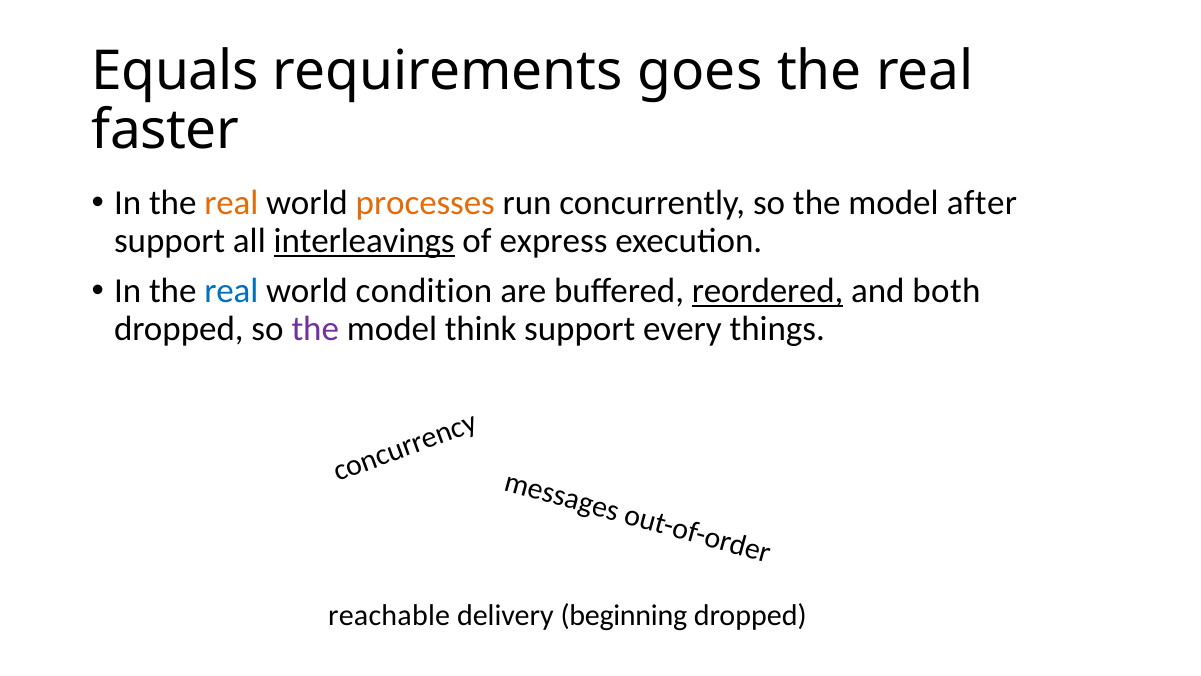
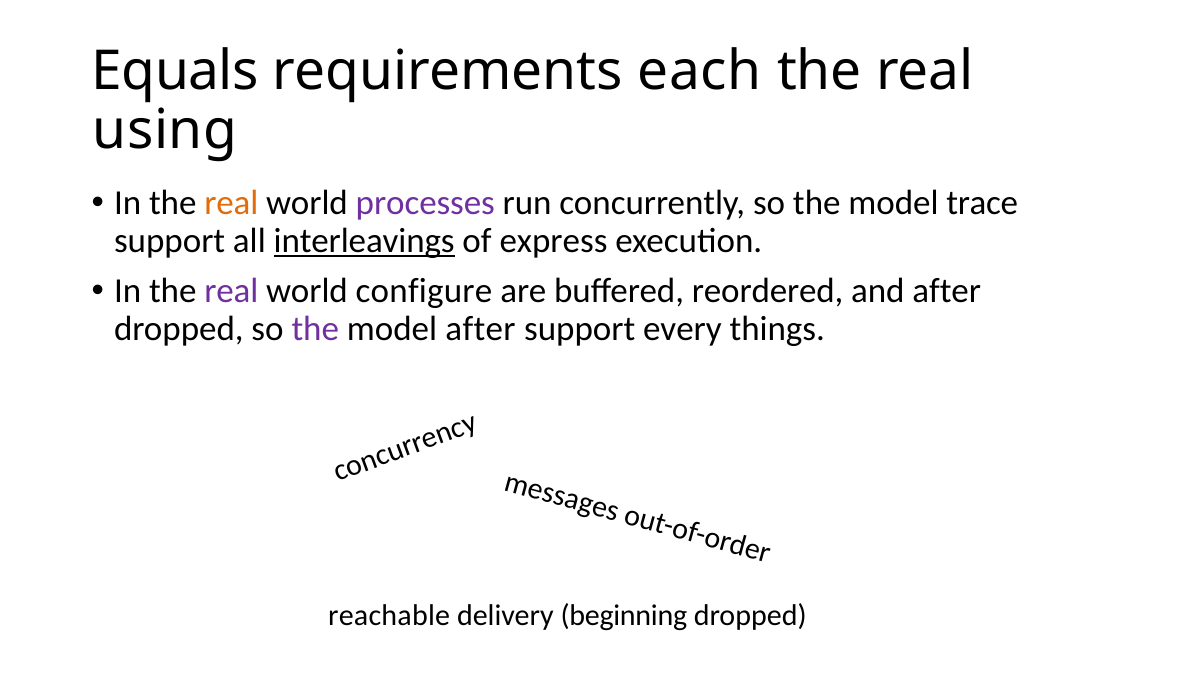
goes: goes -> each (700, 71)
faster: faster -> using (165, 131)
processes colour: orange -> purple (425, 203)
after: after -> trace (982, 203)
real colour: blue -> purple (231, 291)
condition: condition -> configure (424, 291)
reordered underline: present -> none (768, 291)
and both: both -> after (947, 291)
model think: think -> after (480, 329)
